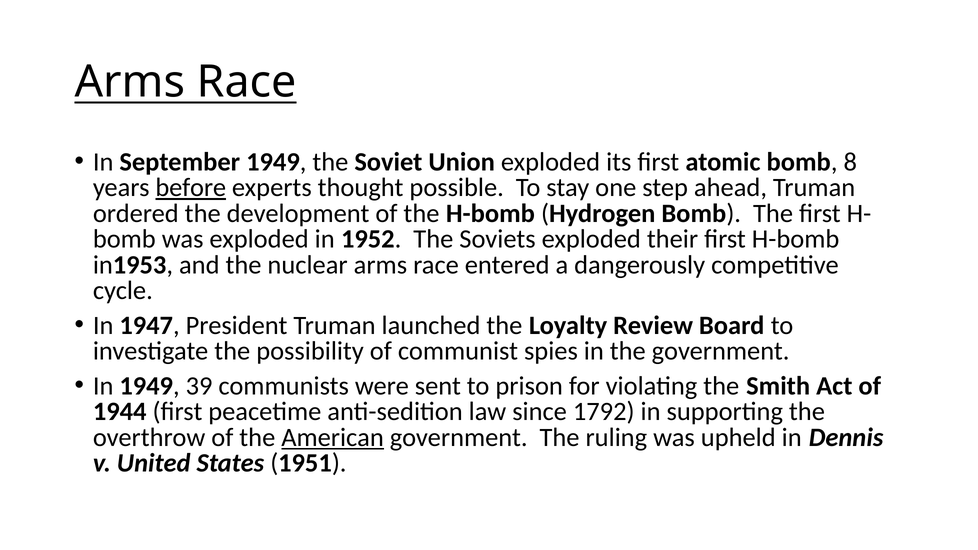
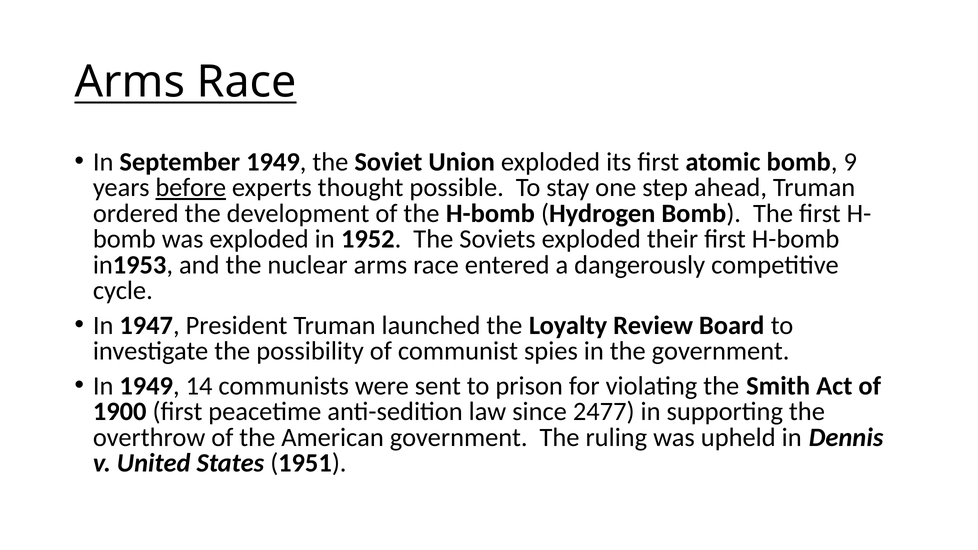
8: 8 -> 9 (850, 162)
39: 39 -> 14 (199, 386)
1944: 1944 -> 1900 (120, 412)
1792: 1792 -> 2477 (604, 412)
American underline: present -> none (333, 438)
